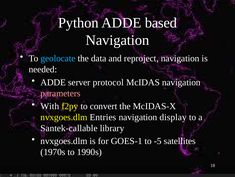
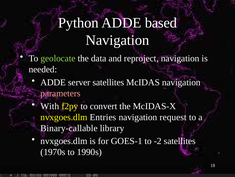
geolocate colour: light blue -> light green (58, 58)
server protocol: protocol -> satellites (108, 82)
display: display -> request (173, 117)
Santek-callable: Santek-callable -> Binary-callable (69, 128)
-5: -5 -> -2 (158, 140)
